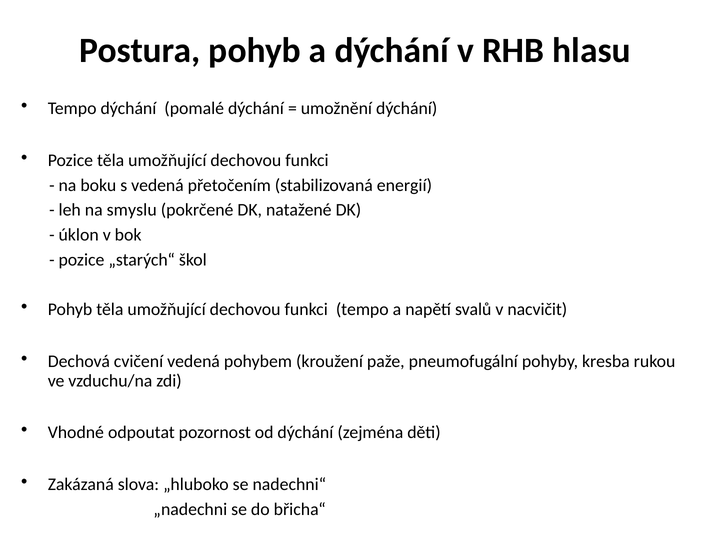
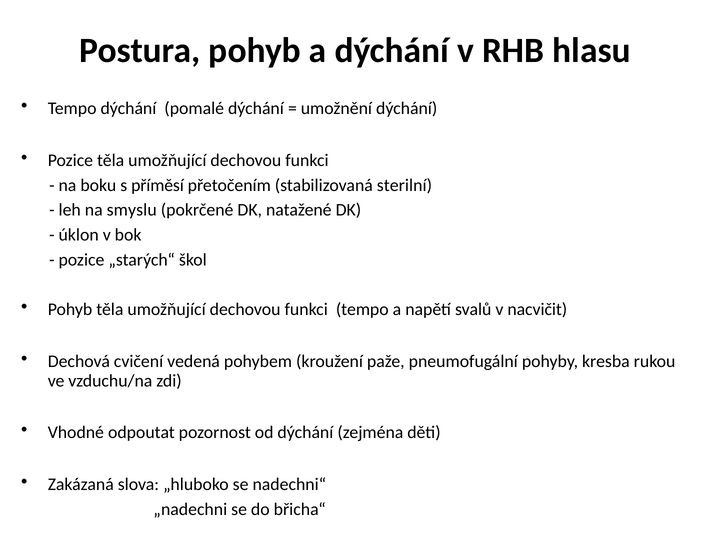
s vedená: vedená -> příměsí (158, 185)
energií: energií -> sterilní (404, 185)
